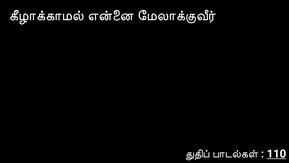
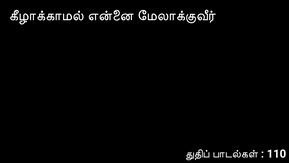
110 underline: present -> none (276, 153)
